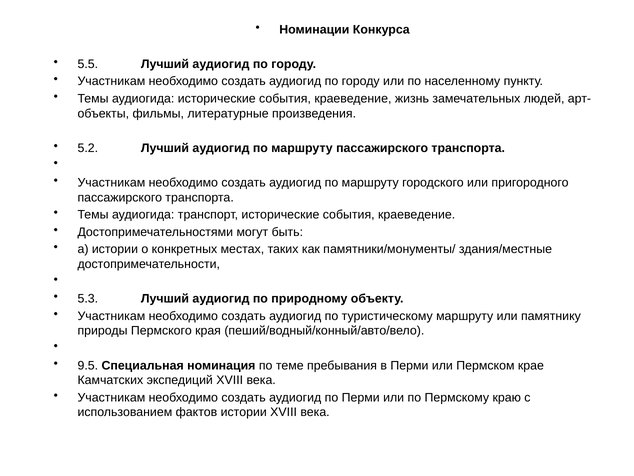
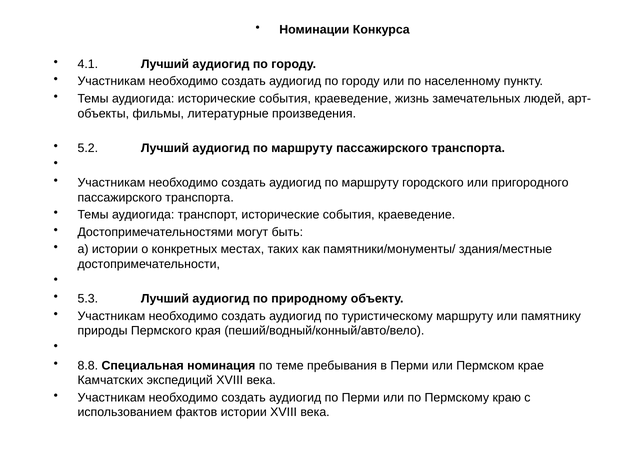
5.5: 5.5 -> 4.1 (88, 64)
9.5: 9.5 -> 8.8 (88, 365)
